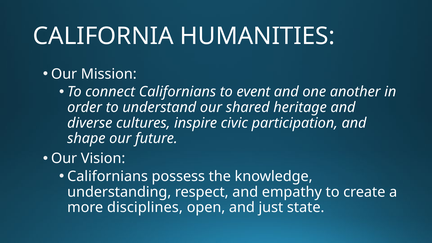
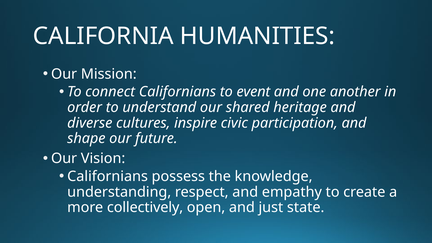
disciplines: disciplines -> collectively (145, 207)
